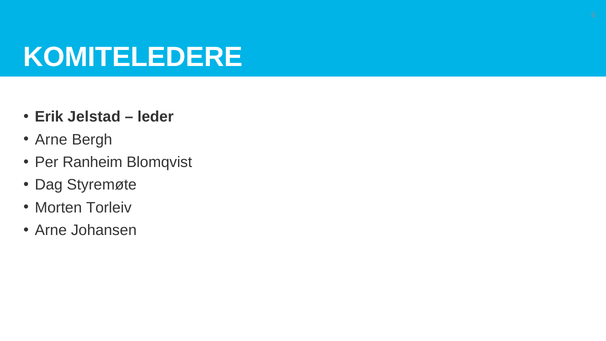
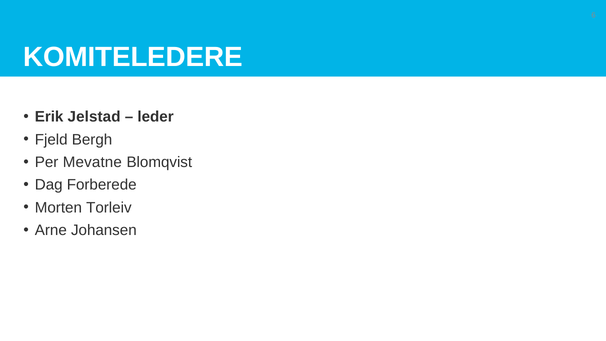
Arne: Arne -> Fjeld (51, 140)
Ranheim: Ranheim -> Mevatne (92, 162)
Styremøte: Styremøte -> Forberede (102, 185)
